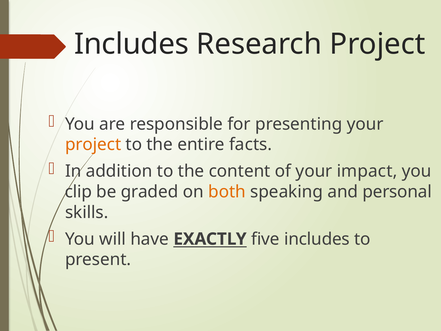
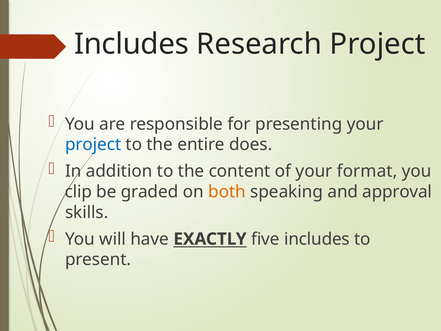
project colour: orange -> blue (93, 144)
facts: facts -> does (251, 144)
impact: impact -> format (367, 171)
personal: personal -> approval (397, 192)
